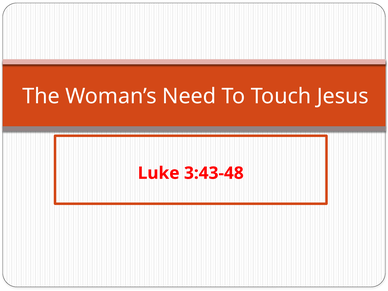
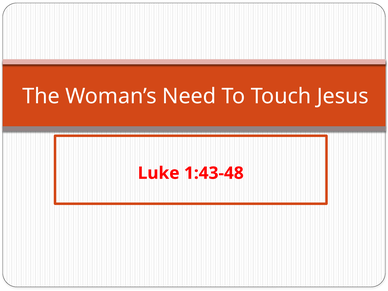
3:43-48: 3:43-48 -> 1:43-48 (214, 173)
